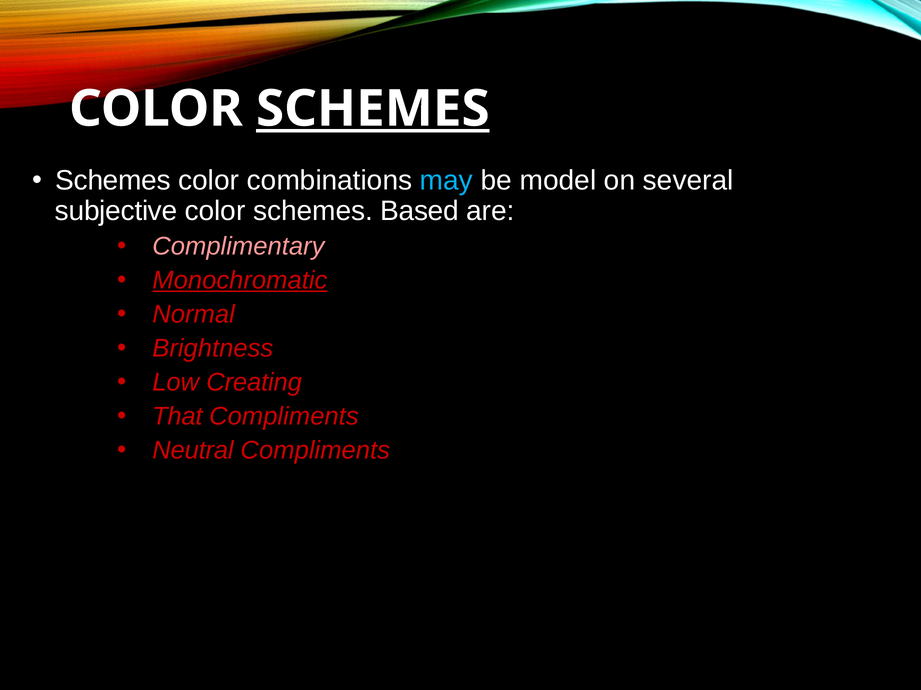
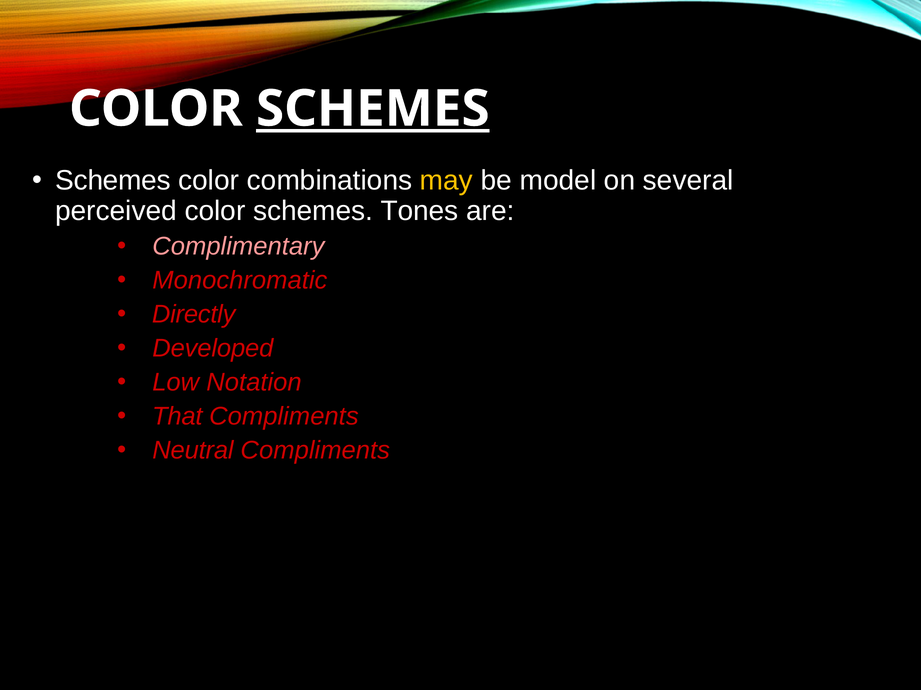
may colour: light blue -> yellow (447, 181)
subjective: subjective -> perceived (116, 211)
Based: Based -> Tones (420, 211)
Monochromatic underline: present -> none (240, 281)
Normal: Normal -> Directly (194, 315)
Brightness: Brightness -> Developed (213, 349)
Creating: Creating -> Notation (254, 383)
